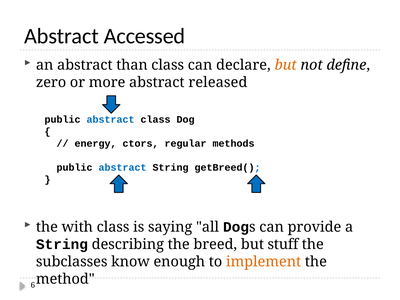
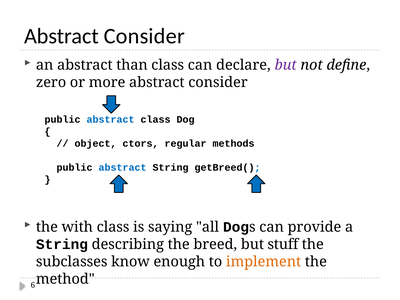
Accessed: Accessed -> Consider (144, 36)
but colour: orange -> purple (286, 65)
more abstract released: released -> consider (218, 82)
energy: energy -> object (96, 143)
